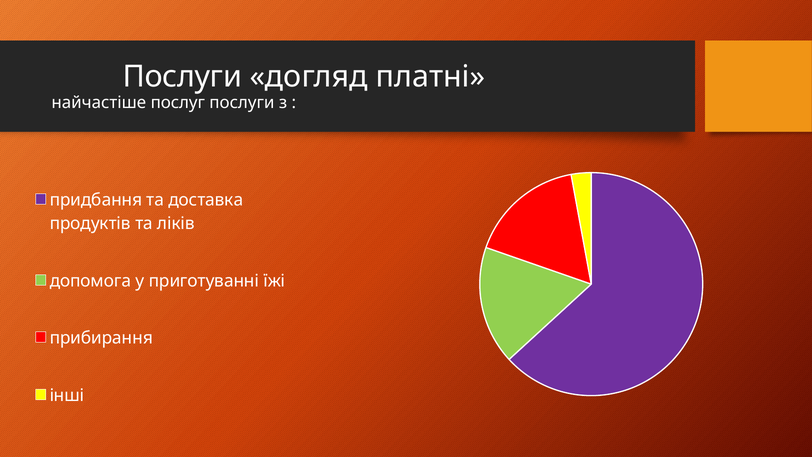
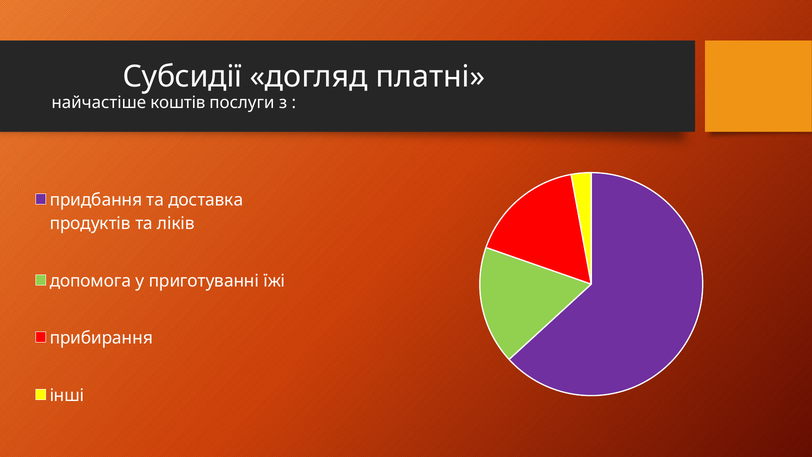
Послуги: Послуги -> Субсидії (182, 77)
послуг: послуг -> коштів (178, 102)
